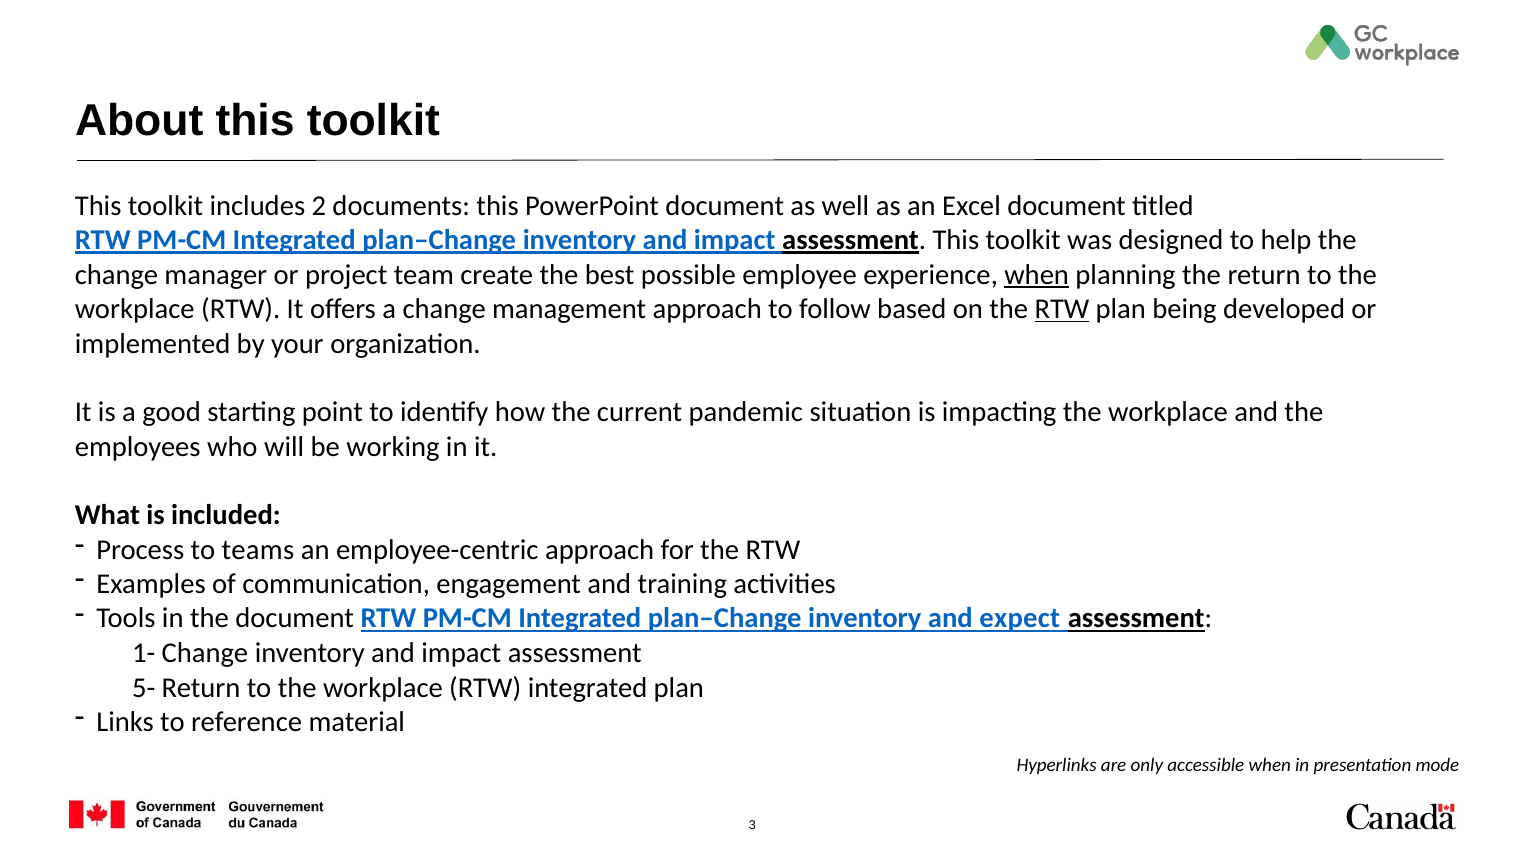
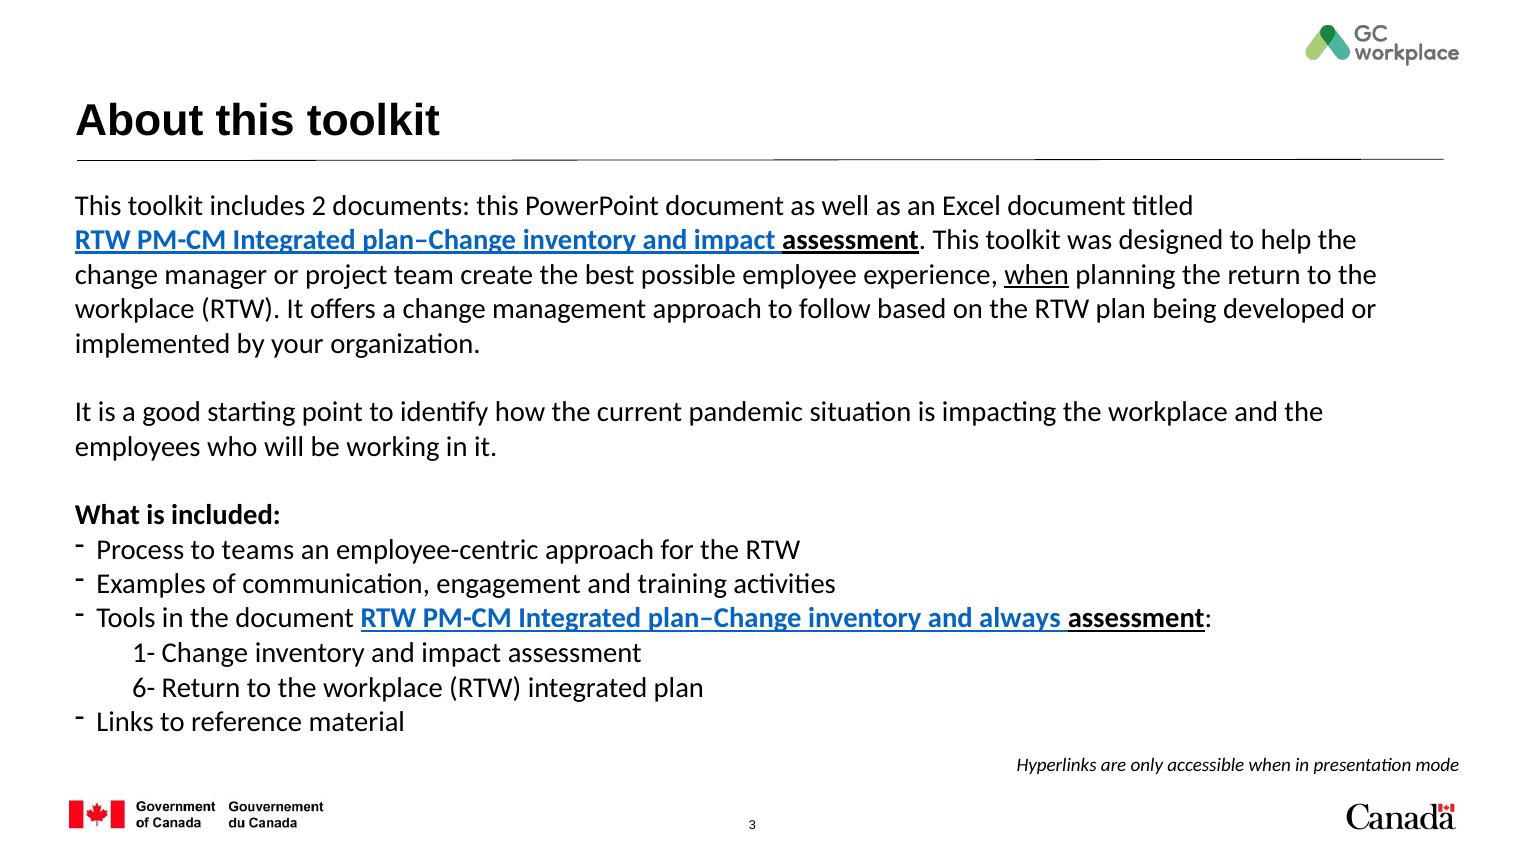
RTW underline: present -> none (1062, 309)
expect: expect -> always (1020, 618)
5-: 5- -> 6- (144, 687)
